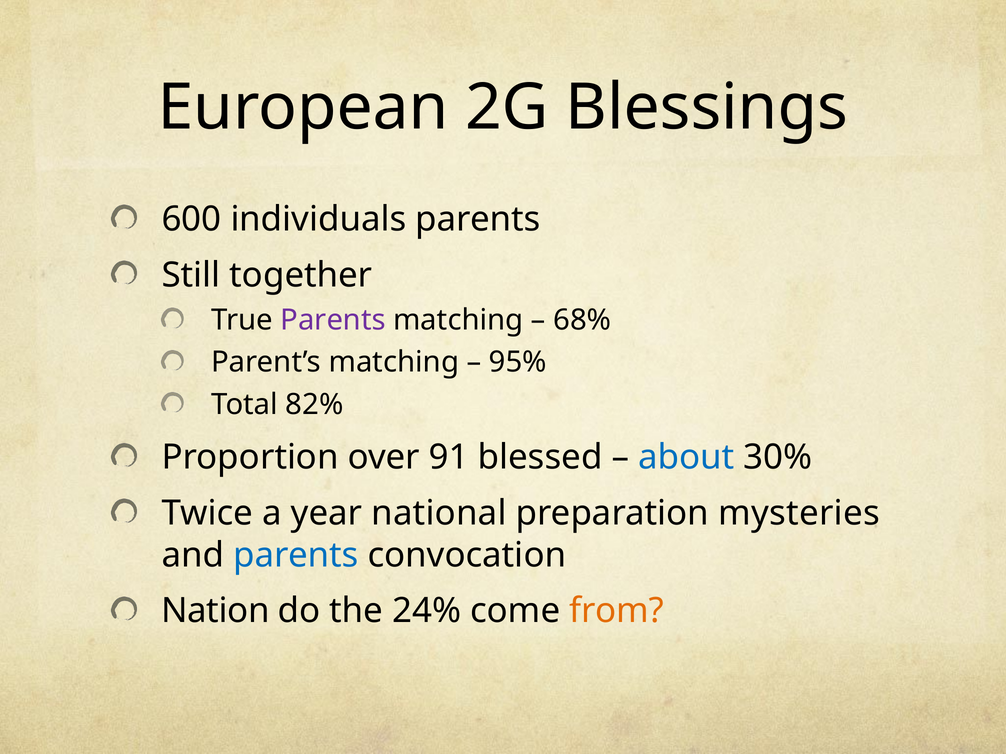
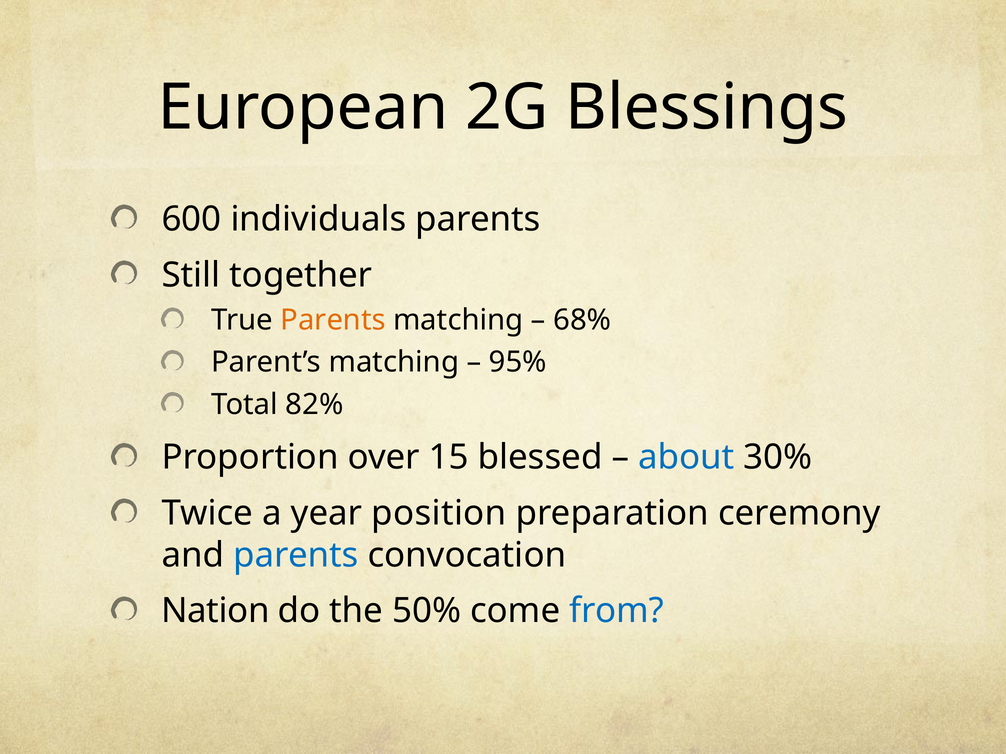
Parents colour: purple -> orange (333, 320)
91: 91 -> 15 (449, 458)
national: national -> position (439, 514)
mysteries: mysteries -> ceremony (799, 514)
24%: 24% -> 50% (427, 611)
from colour: orange -> blue (617, 611)
